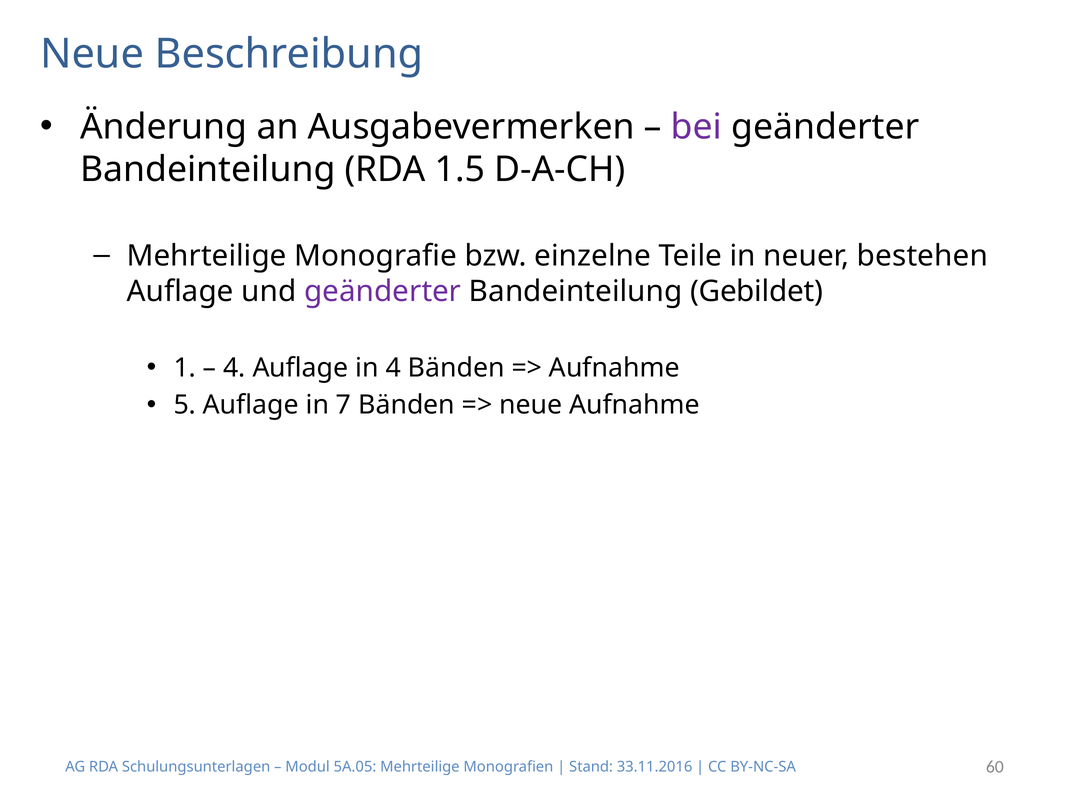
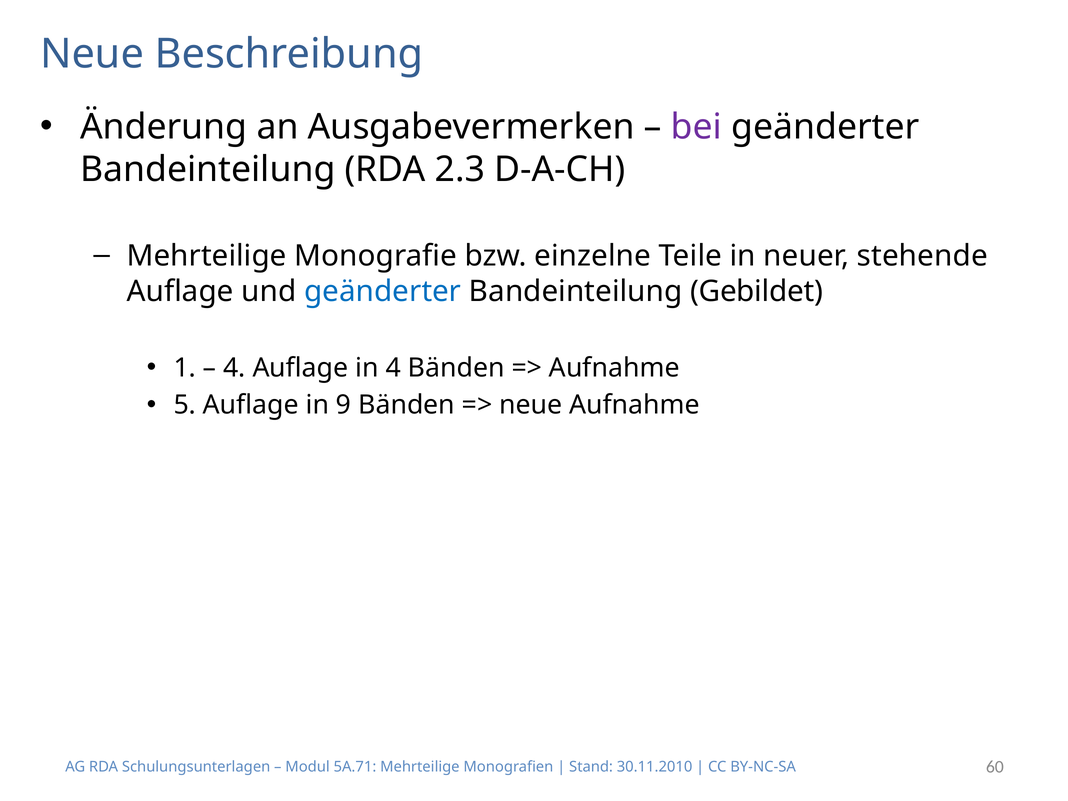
1.5: 1.5 -> 2.3 (460, 170)
bestehen: bestehen -> stehende (922, 256)
geänderter colour: purple -> blue (383, 291)
7: 7 -> 9 (344, 405)
5A.05: 5A.05 -> 5A.71 (355, 767)
33.11.2016: 33.11.2016 -> 30.11.2010 (655, 767)
